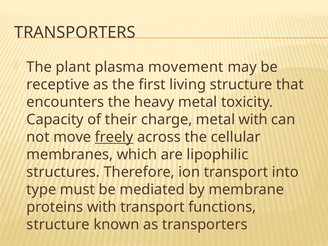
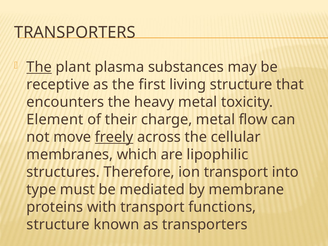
The underline: none -> present (39, 67)
movement: movement -> substances (186, 67)
Capacity: Capacity -> Element (55, 120)
metal with: with -> flow (253, 120)
